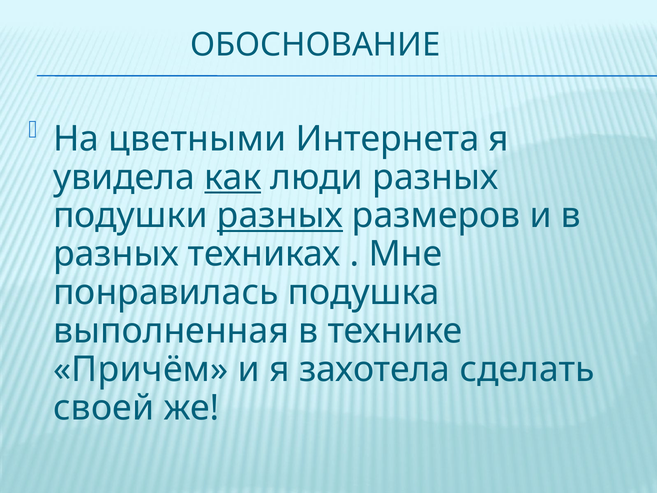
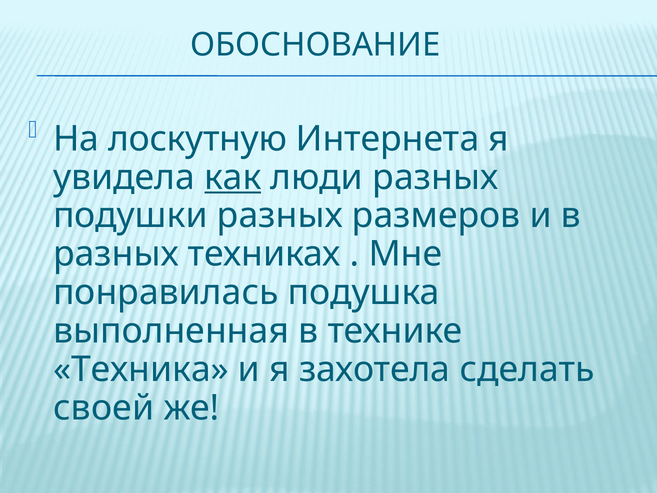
цветными: цветными -> лоскутную (198, 139)
разных underline: present -> none (280, 216)
Причём: Причём -> Техника (141, 369)
